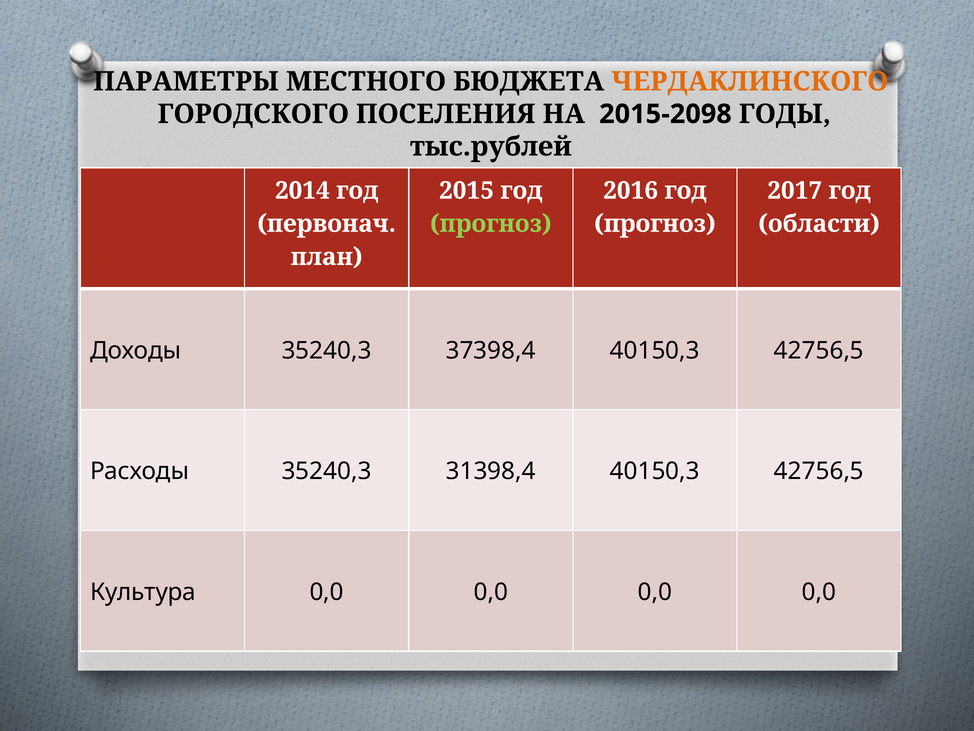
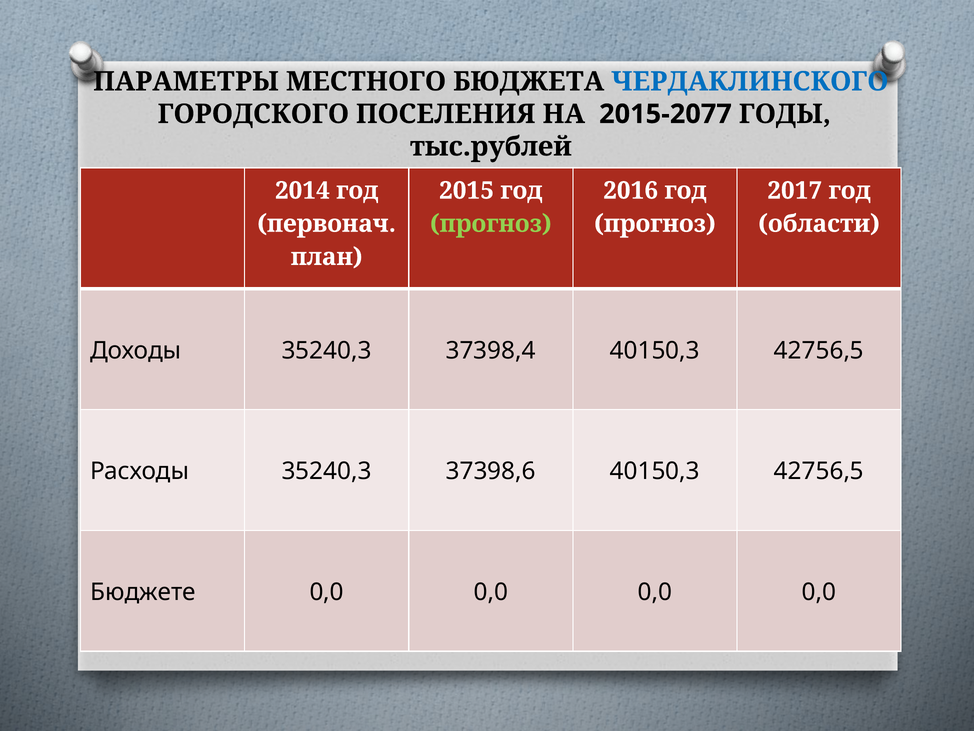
ЧЕРДАКЛИНСКОГО colour: orange -> blue (750, 81)
2015-2098: 2015-2098 -> 2015-2077 (665, 114)
31398,4: 31398,4 -> 37398,6 (491, 471)
Культура: Культура -> Бюджете (143, 592)
